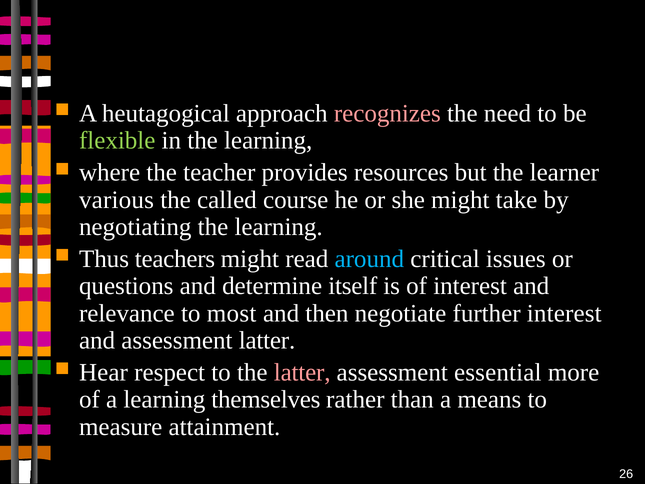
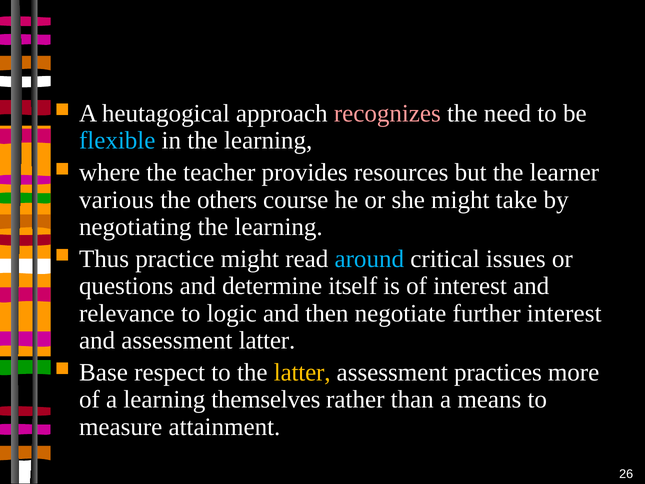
flexible colour: light green -> light blue (117, 140)
called: called -> others (227, 200)
teachers: teachers -> practice (175, 259)
most: most -> logic (232, 313)
Hear: Hear -> Base (103, 372)
latter colour: pink -> yellow (302, 372)
essential: essential -> practices (498, 372)
